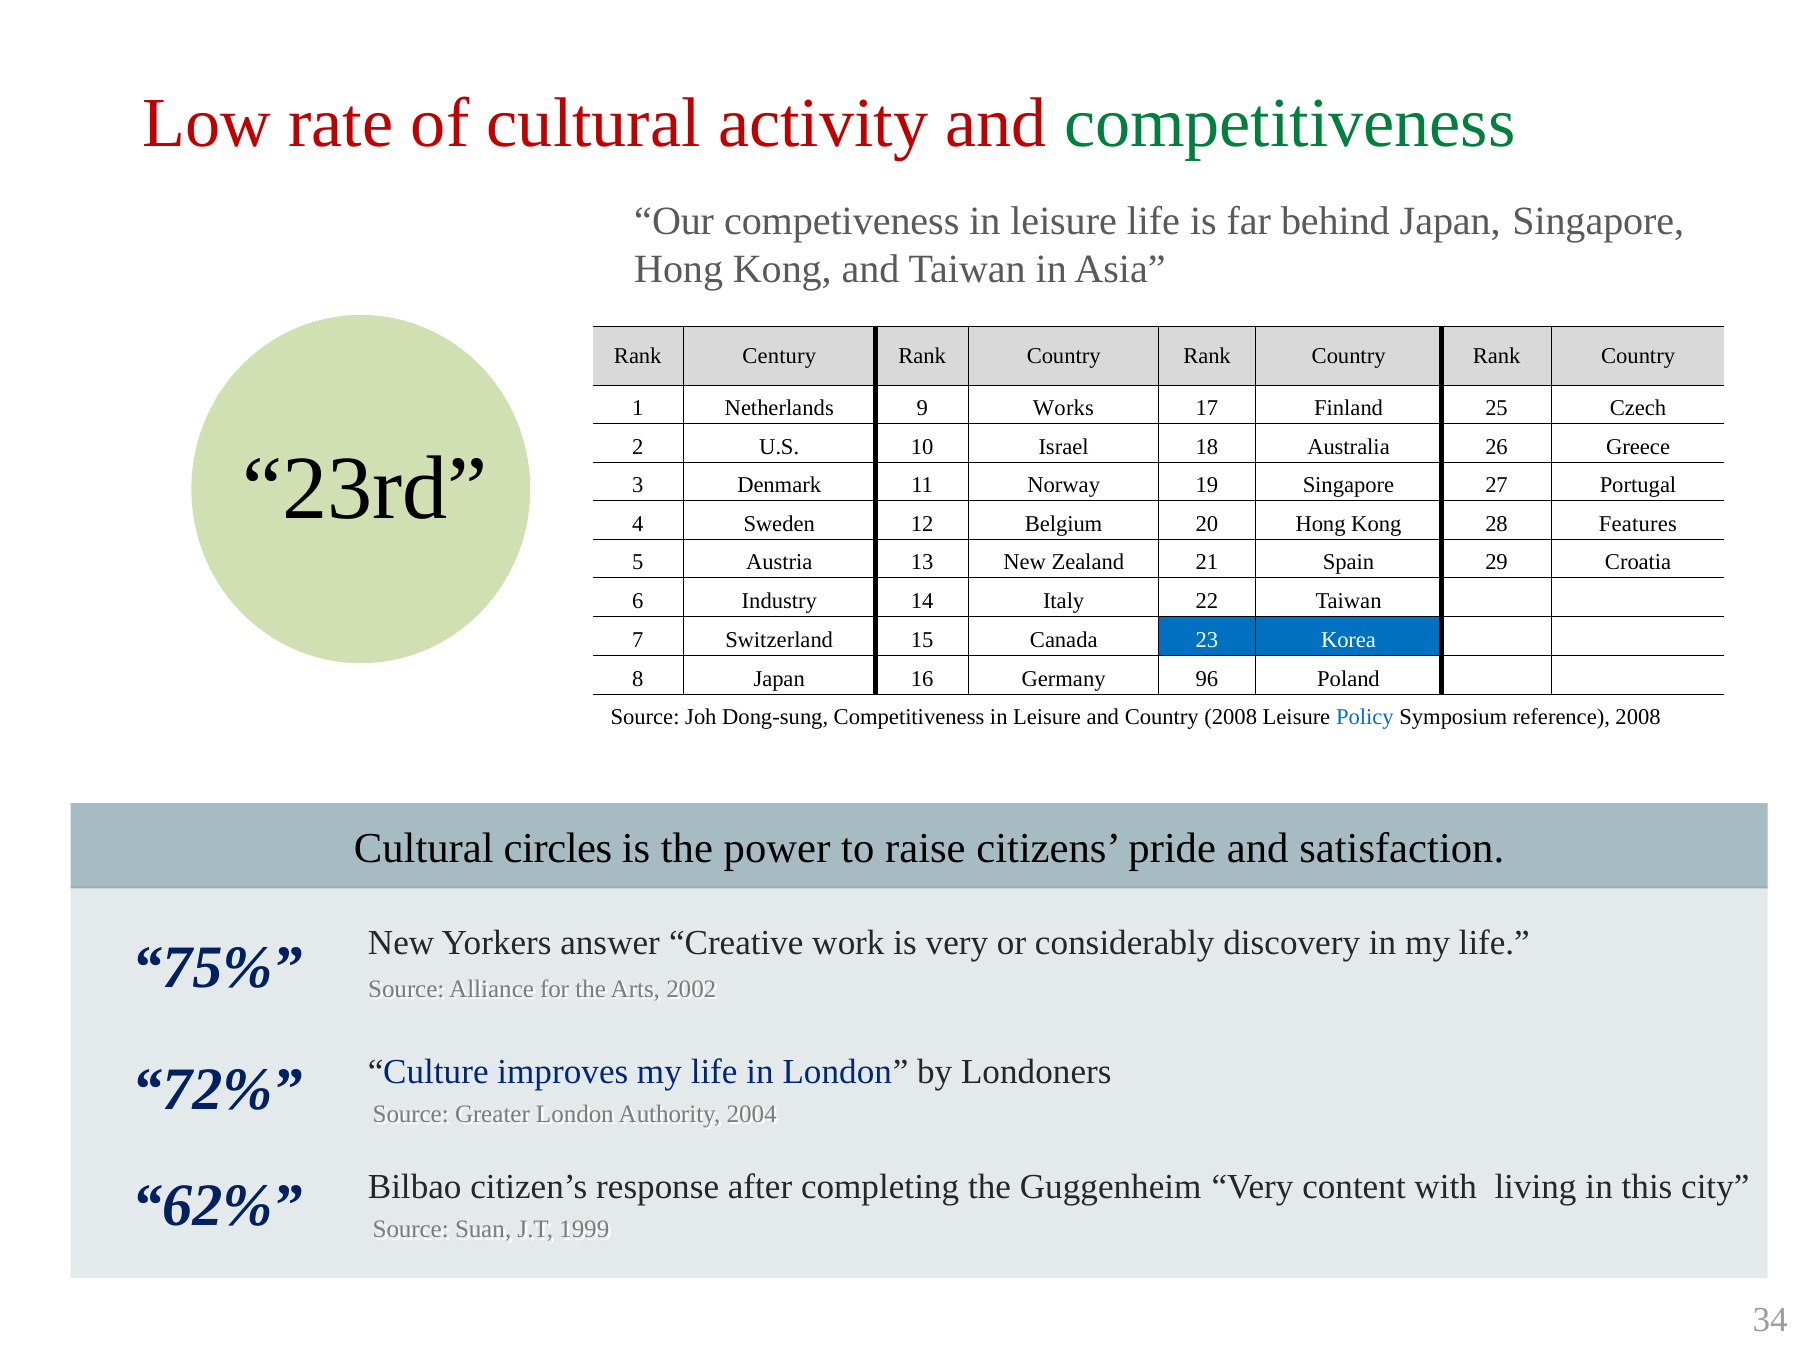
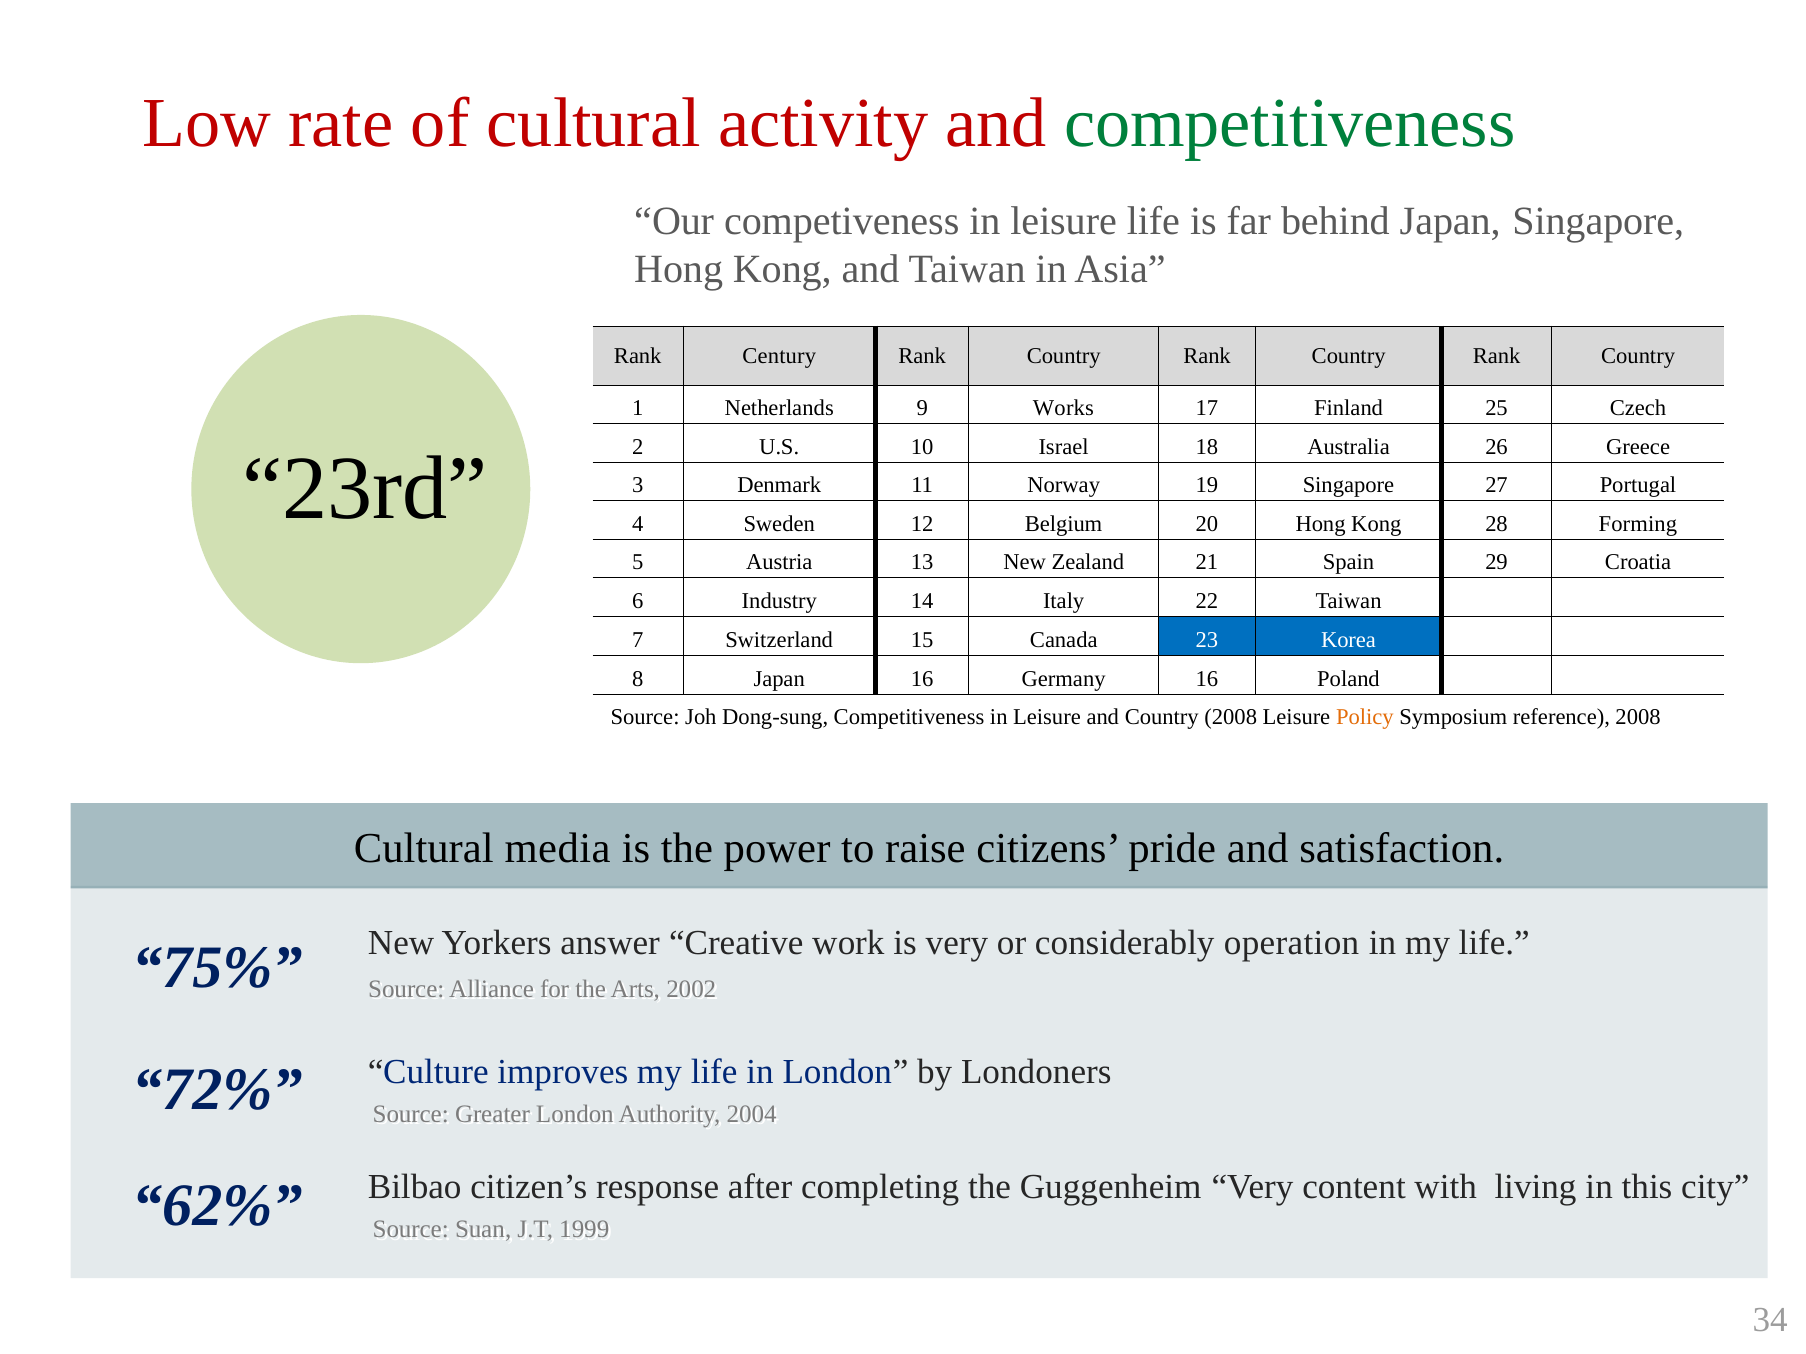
Features: Features -> Forming (1638, 524)
Germany 96: 96 -> 16 (1207, 679)
Policy colour: blue -> orange (1365, 718)
circles: circles -> media (558, 849)
discovery: discovery -> operation (1292, 943)
